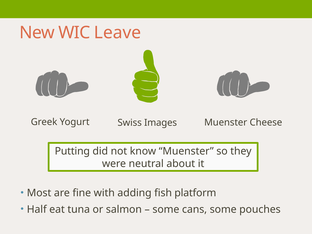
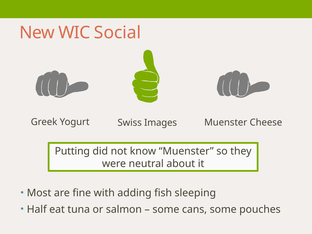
Leave: Leave -> Social (118, 33)
platform: platform -> sleeping (195, 193)
